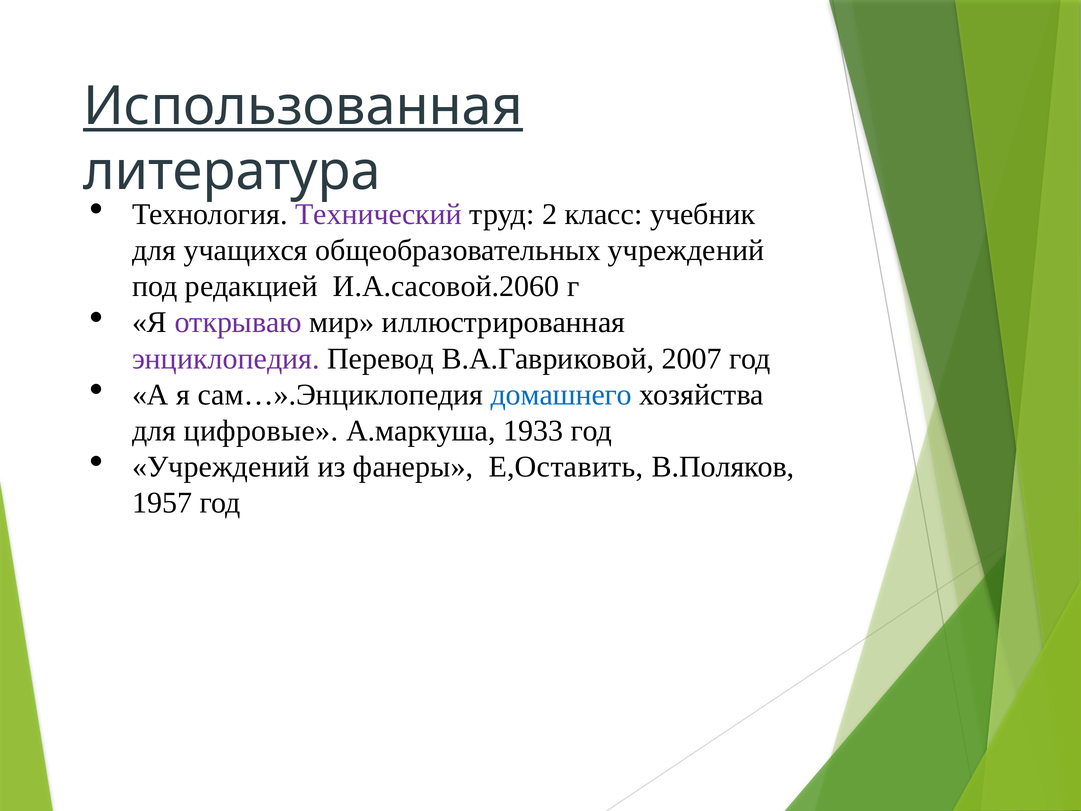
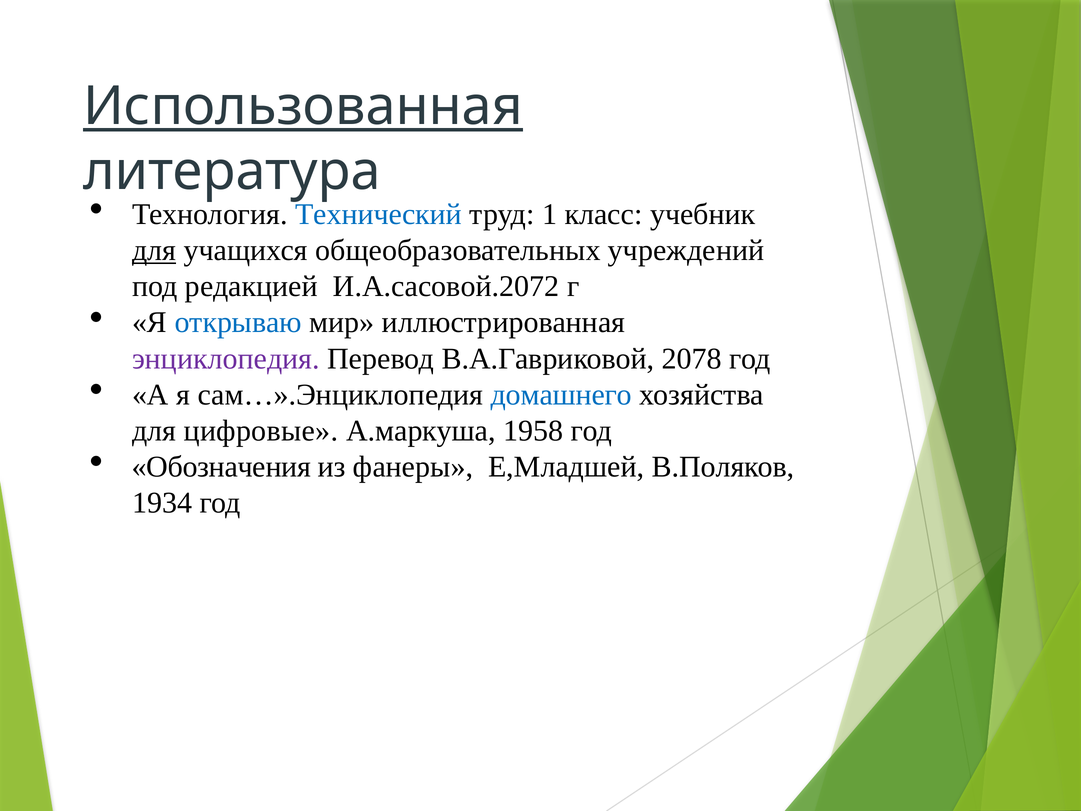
Технический colour: purple -> blue (379, 214)
2: 2 -> 1 (550, 214)
для underline: none -> present (154, 250)
И.А.сасовой.2060: И.А.сасовой.2060 -> И.А.сасовой.2072 (446, 286)
открываю colour: purple -> blue (238, 322)
2007: 2007 -> 2078 (692, 358)
1933: 1933 -> 1958 (533, 431)
Учреждений: Учреждений -> Обозначения (221, 467)
Е,Оставить: Е,Оставить -> Е,Младшей (566, 467)
1957: 1957 -> 1934 (162, 503)
